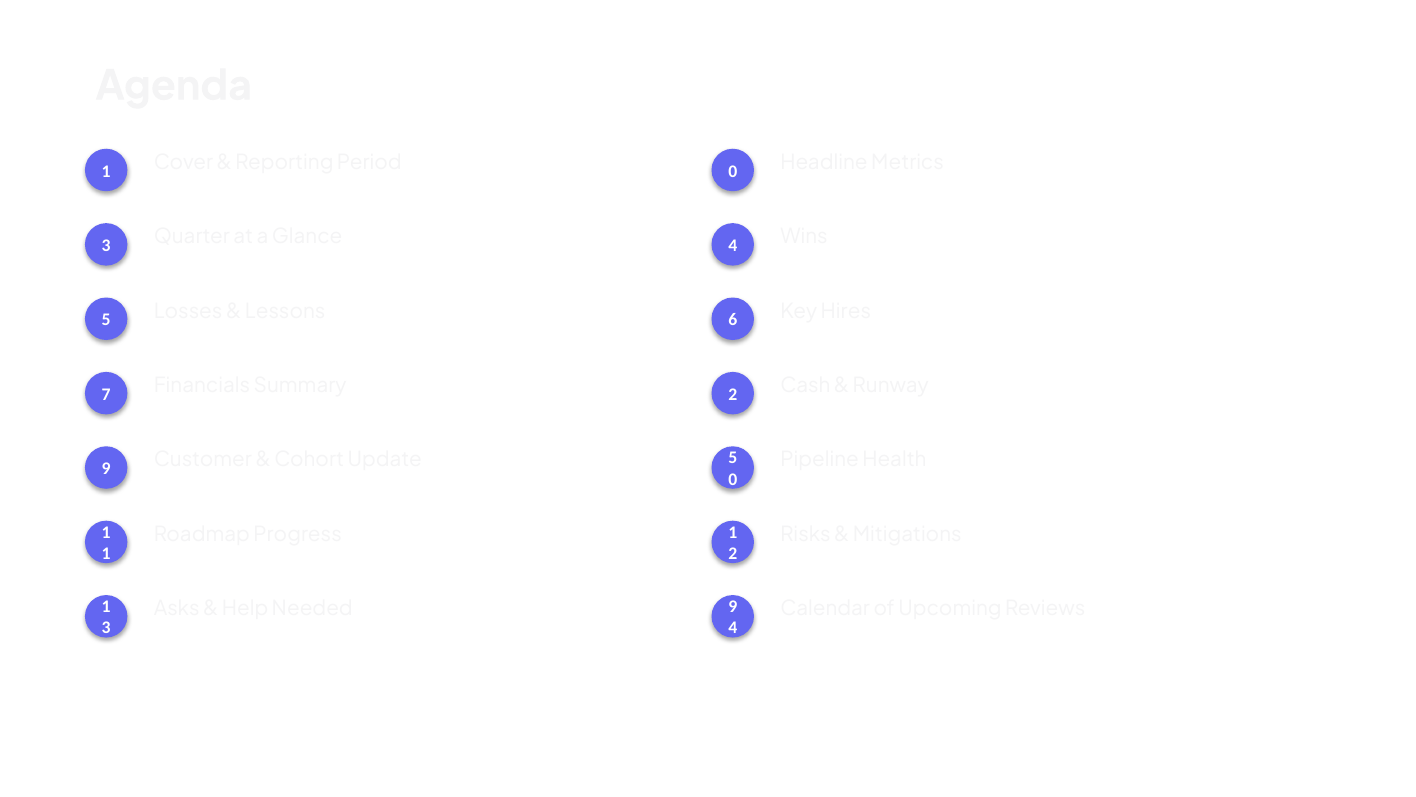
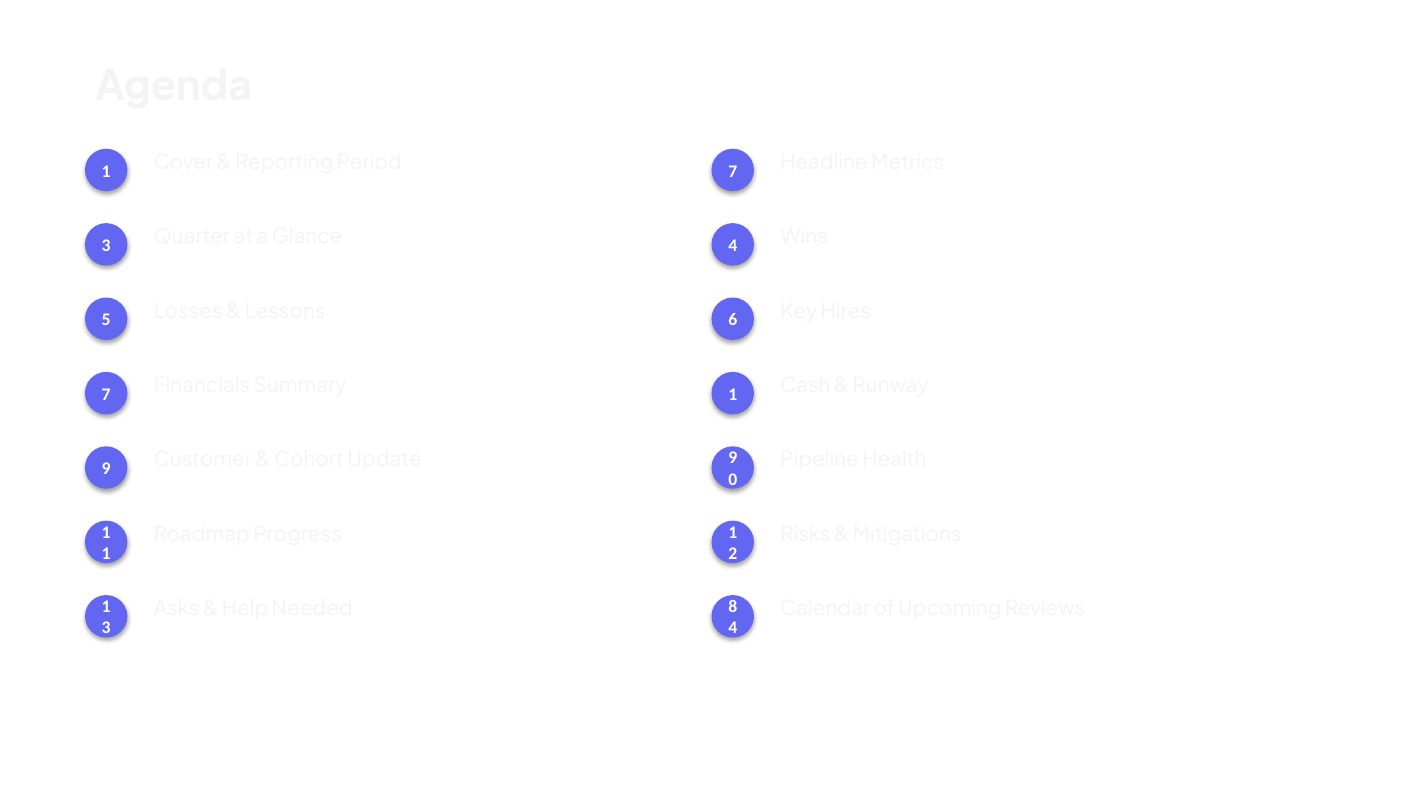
Period 0: 0 -> 7 (733, 171)
Summary 2: 2 -> 1 (733, 394)
Update 5: 5 -> 9 (733, 458)
Needed 9: 9 -> 8 (733, 606)
